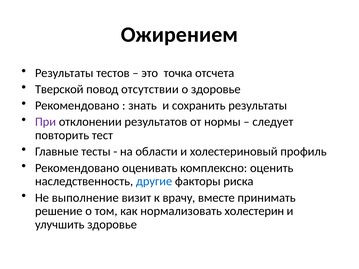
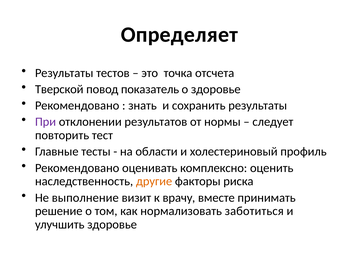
Ожирением: Ожирением -> Определяет (179, 35)
отсутствии: отсутствии -> показатель (150, 89)
другие colour: blue -> orange (154, 182)
холестерин: холестерин -> заботиться (254, 211)
